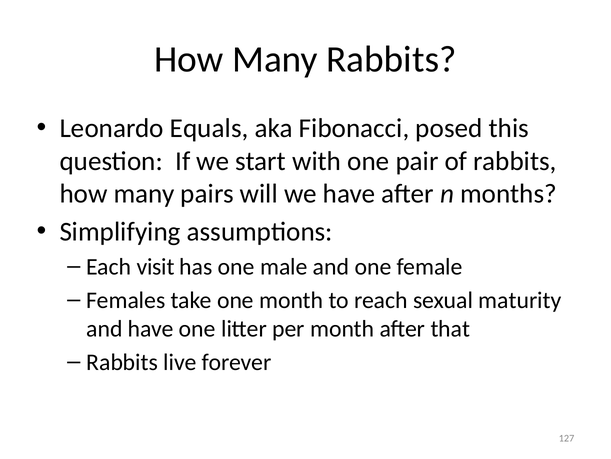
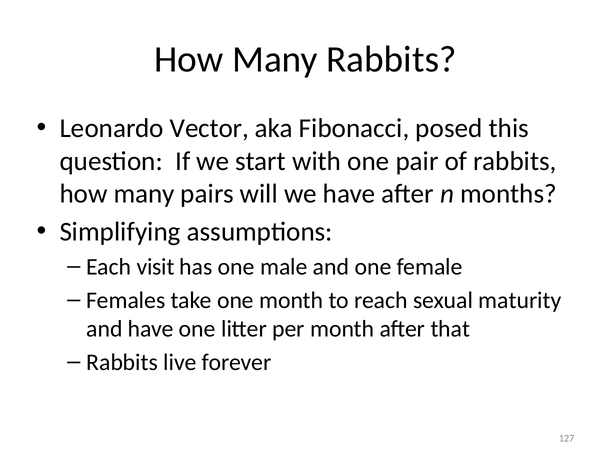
Equals: Equals -> Vector (209, 128)
